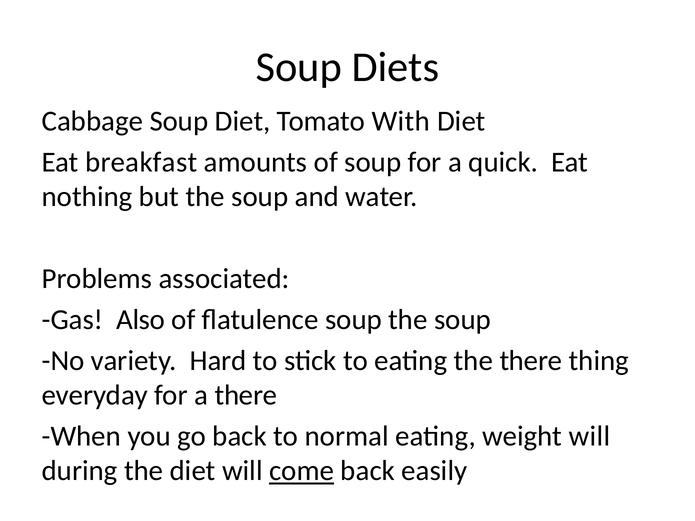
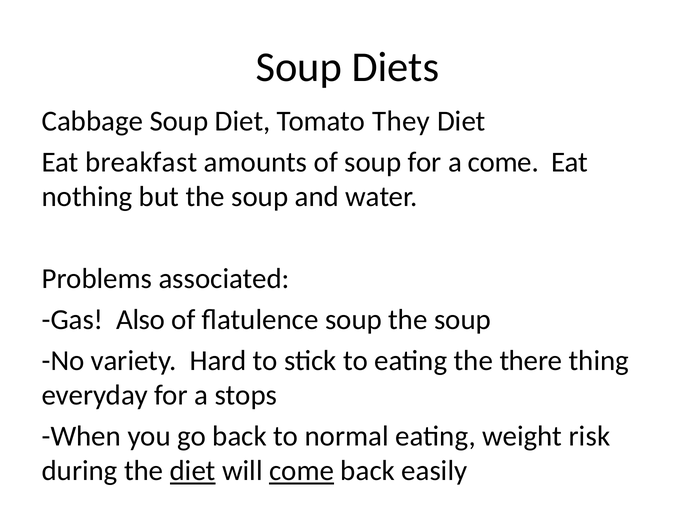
With: With -> They (401, 121)
a quick: quick -> come (503, 162)
a there: there -> stops (246, 395)
weight will: will -> risk (590, 436)
diet underline: none -> present (193, 471)
